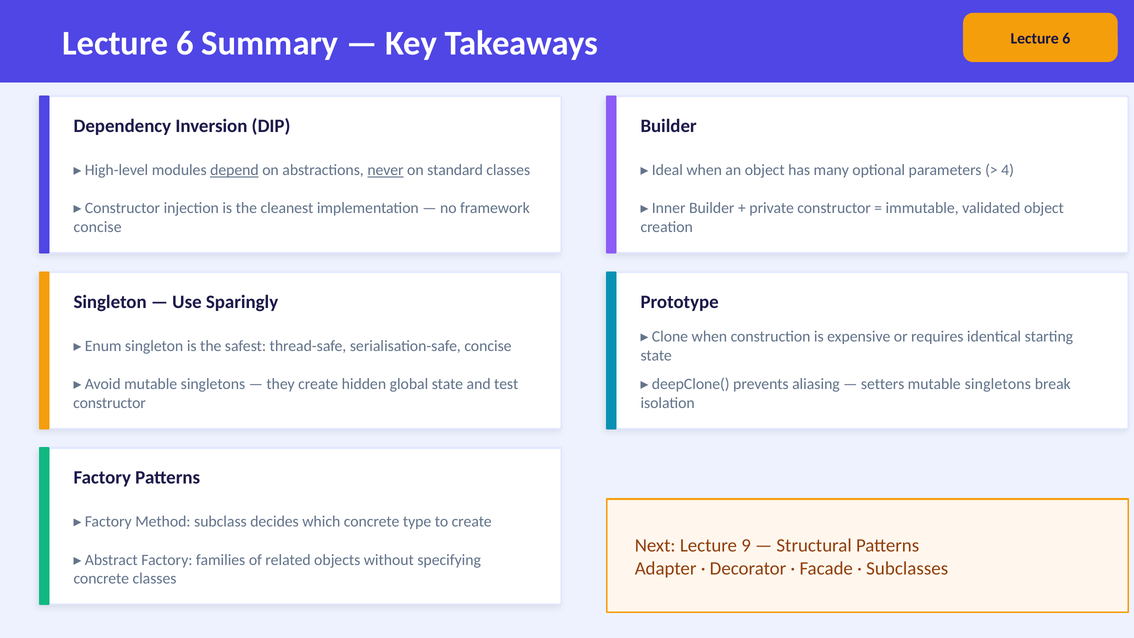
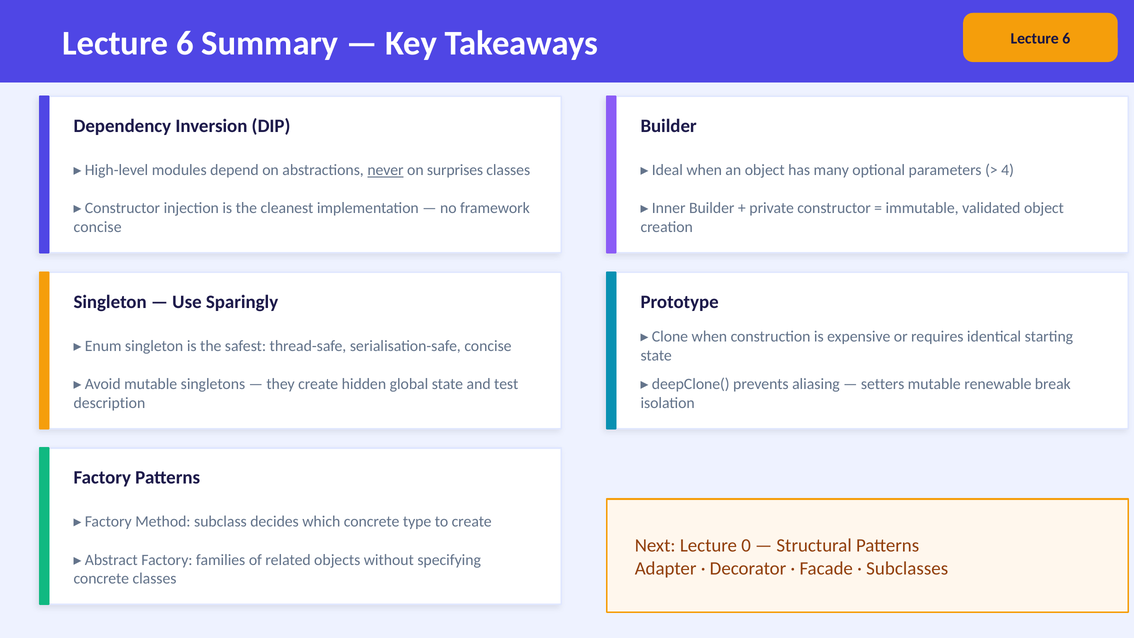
depend underline: present -> none (234, 170)
standard: standard -> surprises (455, 170)
singletons: singletons -> renewable (998, 384)
constructor: constructor -> description (109, 403)
9: 9 -> 0 (746, 546)
